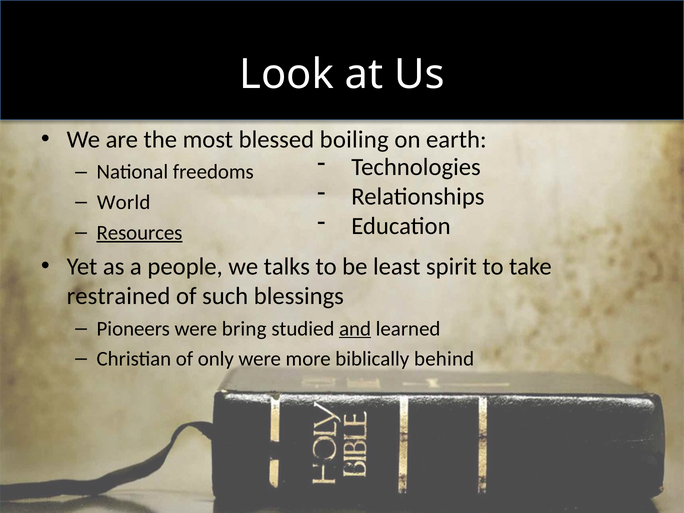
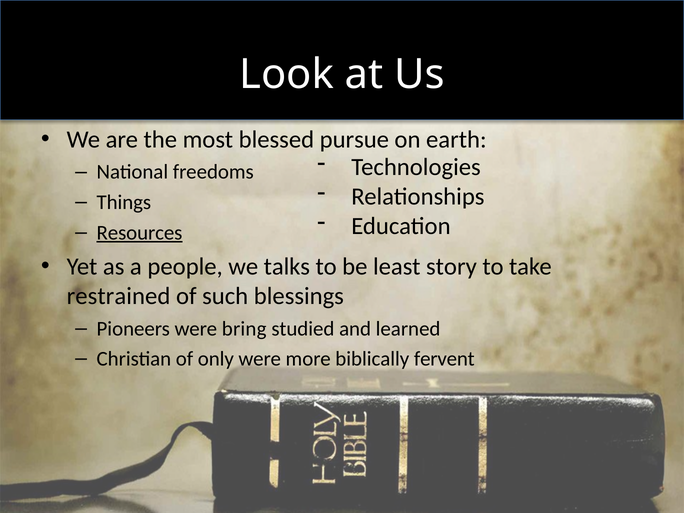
boiling: boiling -> pursue (354, 140)
World: World -> Things (124, 202)
spirit: spirit -> story (451, 267)
and underline: present -> none (355, 329)
behind: behind -> fervent (444, 359)
